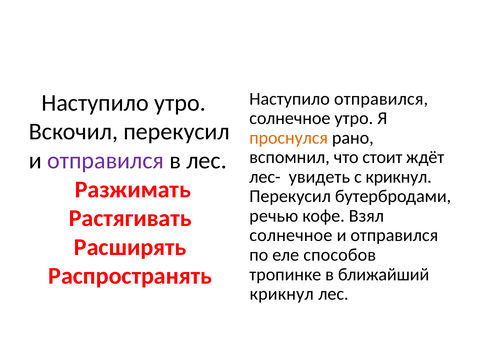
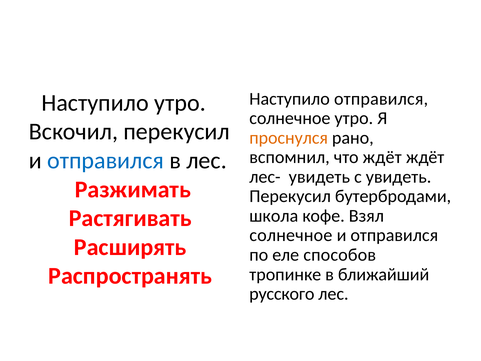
что стоит: стоит -> ждёт (382, 157)
отправился colour: purple -> blue (106, 160)
с крикнул: крикнул -> увидеть (399, 177)
речью: речью -> школа (274, 216)
крикнул: крикнул -> русского (282, 294)
